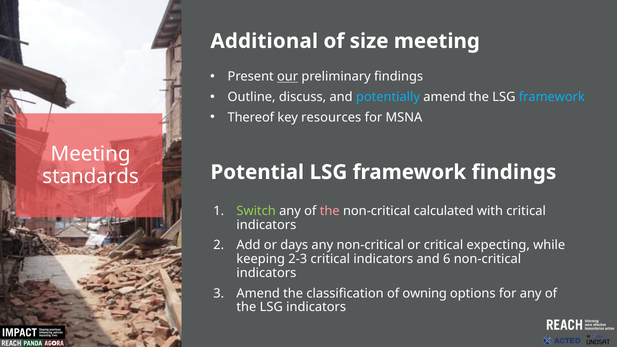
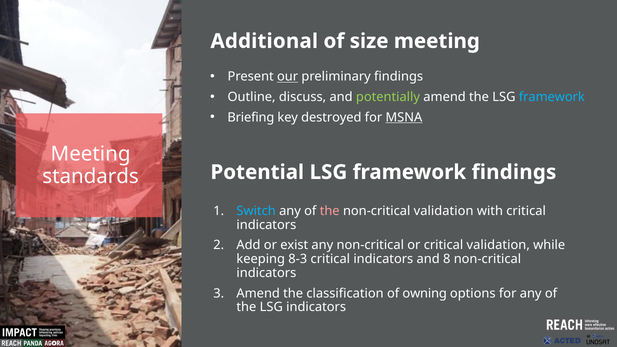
potentially colour: light blue -> light green (388, 97)
Thereof: Thereof -> Briefing (251, 117)
resources: resources -> destroyed (331, 117)
MSNA underline: none -> present (404, 117)
Switch colour: light green -> light blue (256, 211)
non-critical calculated: calculated -> validation (444, 211)
days: days -> exist (294, 245)
critical expecting: expecting -> validation (498, 245)
2-3: 2-3 -> 8-3 (298, 259)
6: 6 -> 8 (447, 259)
